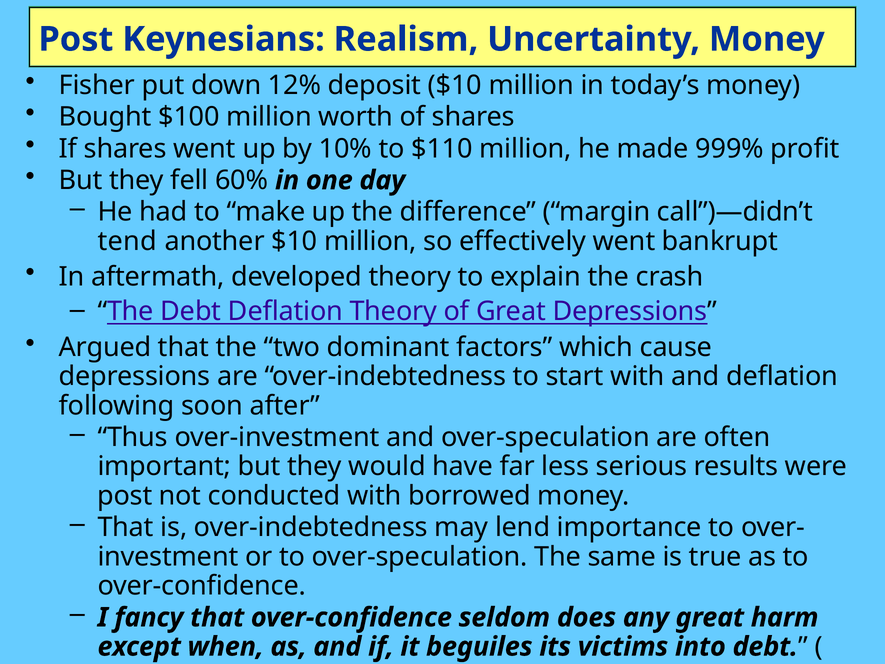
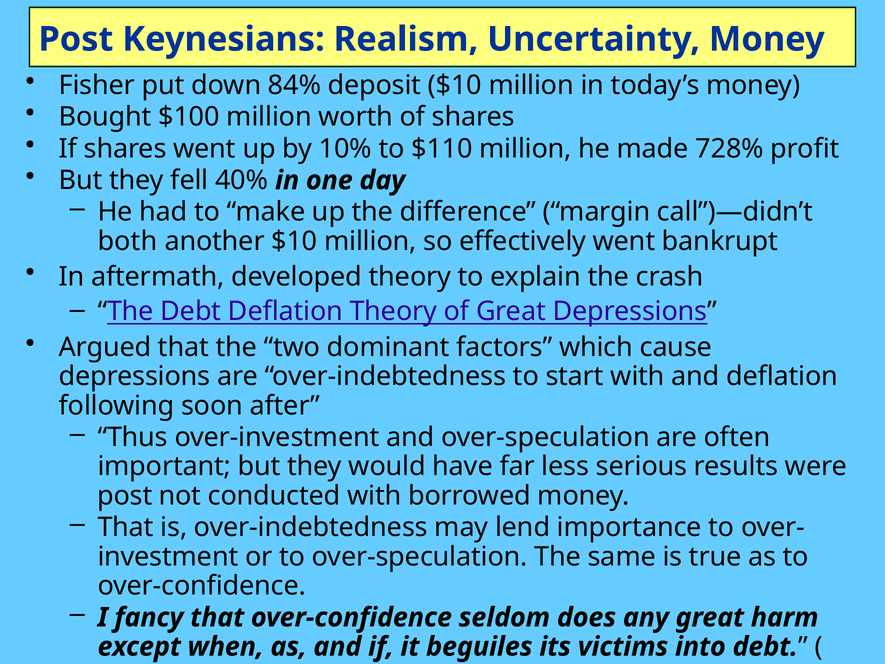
12%: 12% -> 84% (294, 85)
999%: 999% -> 728% (730, 149)
60%: 60% -> 40% (242, 180)
tend: tend -> both (128, 241)
